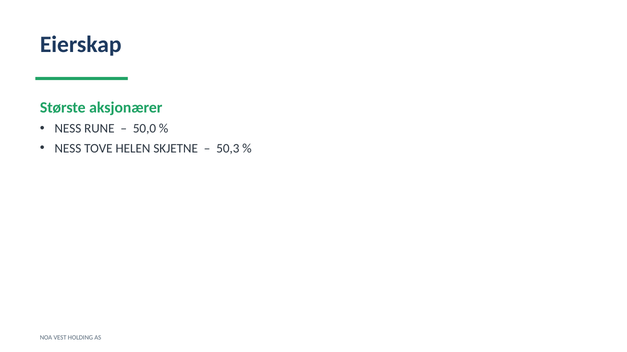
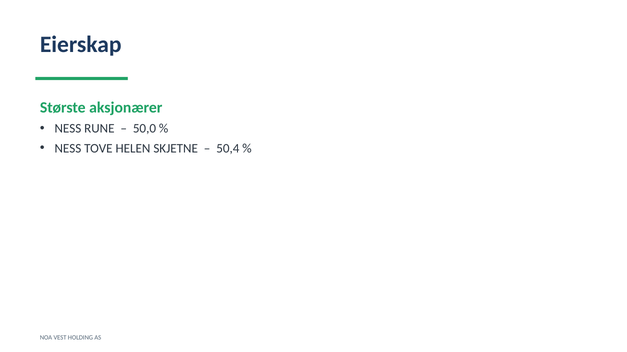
50,3: 50,3 -> 50,4 (228, 149)
